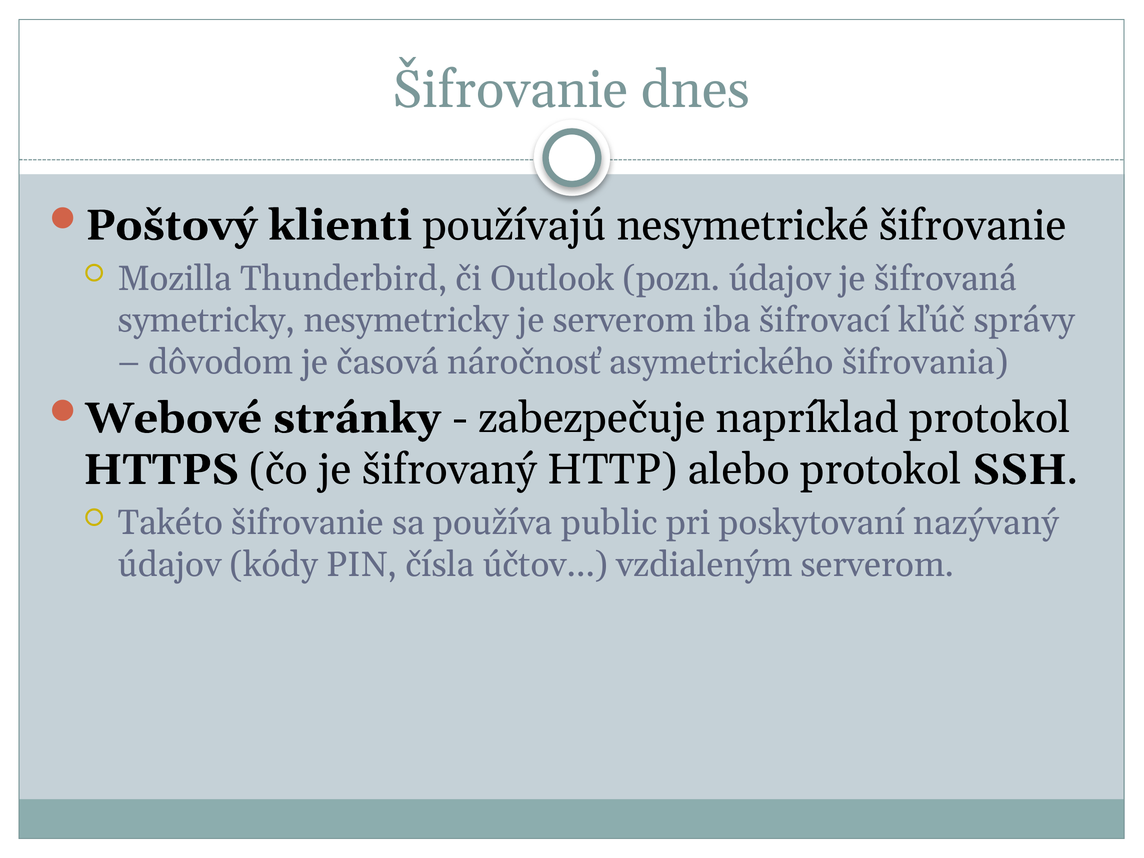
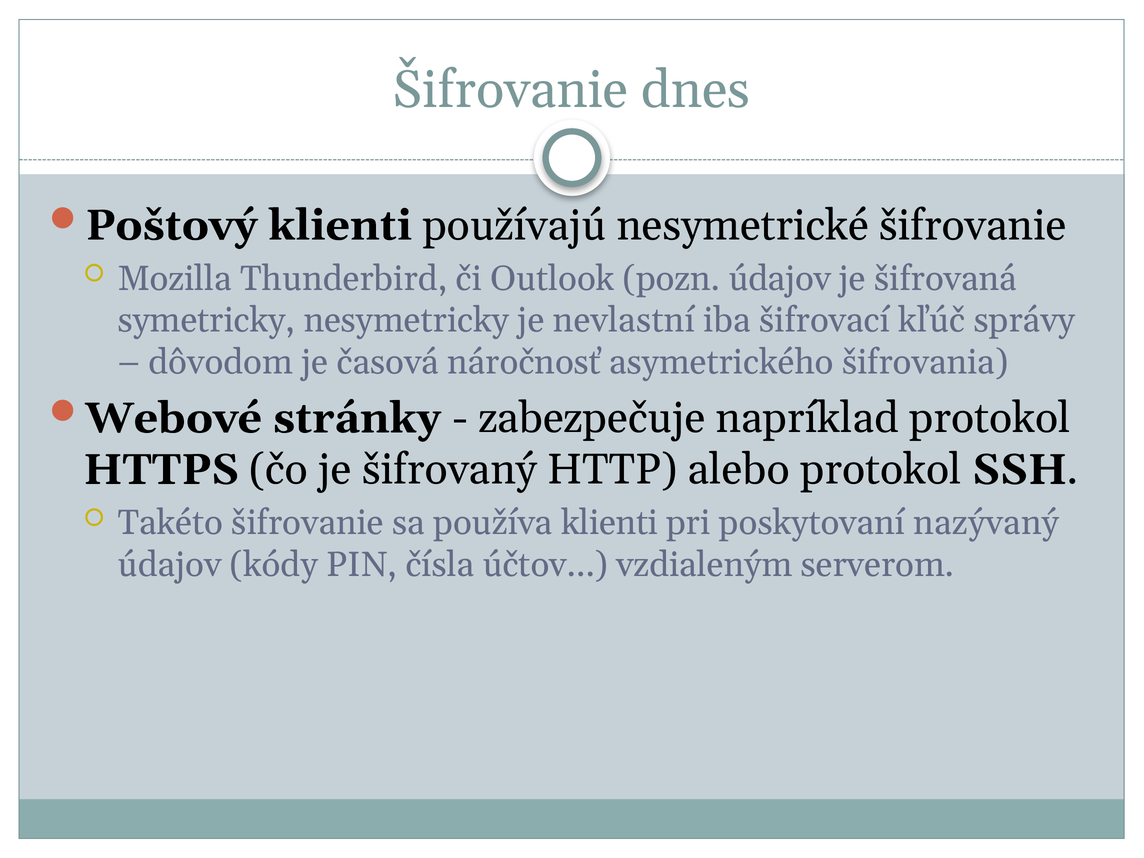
je serverom: serverom -> nevlastní (624, 320)
používa public: public -> klienti (610, 523)
